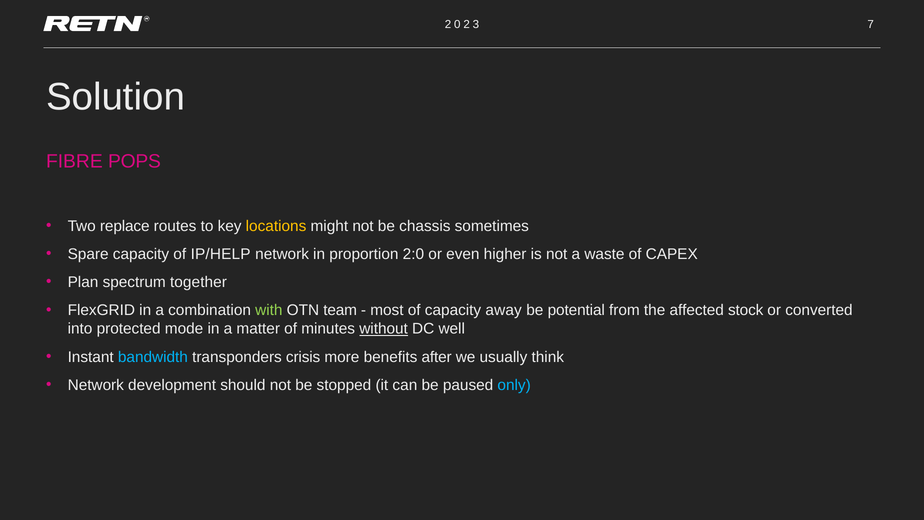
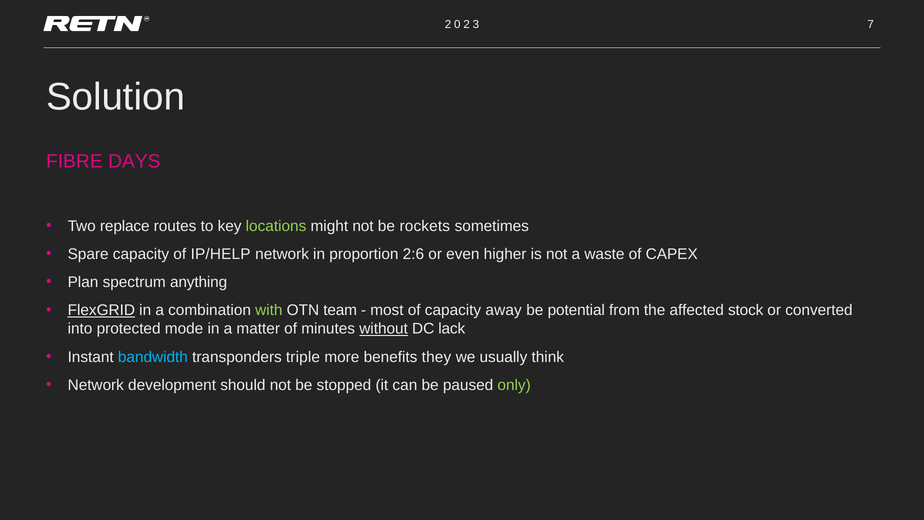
POPS: POPS -> DAYS (134, 161)
locations colour: yellow -> light green (276, 226)
chassis: chassis -> rockets (425, 226)
2:0: 2:0 -> 2:6 (413, 254)
together: together -> anything (199, 282)
FlexGRID underline: none -> present (101, 310)
well: well -> lack (452, 329)
crisis: crisis -> triple (303, 357)
after: after -> they (437, 357)
only colour: light blue -> light green (514, 385)
